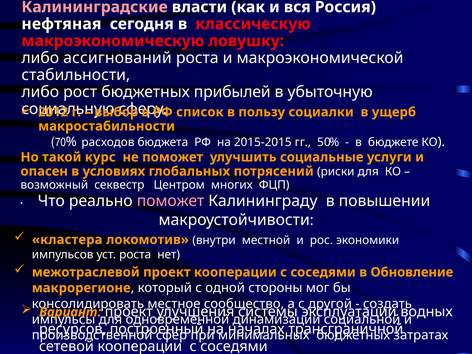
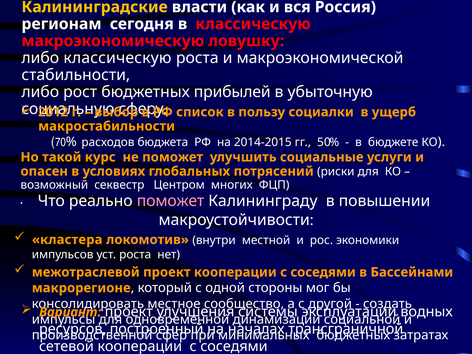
Калининградские colour: pink -> yellow (95, 7)
нефтяная: нефтяная -> регионам (61, 24)
либо ассигнований: ассигнований -> классическую (117, 58)
2015-2015: 2015-2015 -> 2014-2015 (263, 142)
Обновление: Обновление -> Бассейнами (412, 272)
